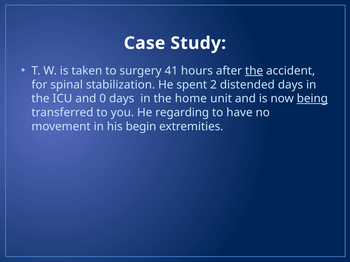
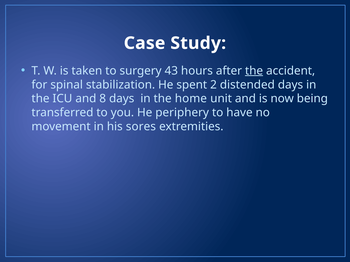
41: 41 -> 43 (171, 71)
0: 0 -> 8 (103, 99)
being underline: present -> none (312, 99)
regarding: regarding -> periphery (182, 113)
begin: begin -> sores (141, 127)
